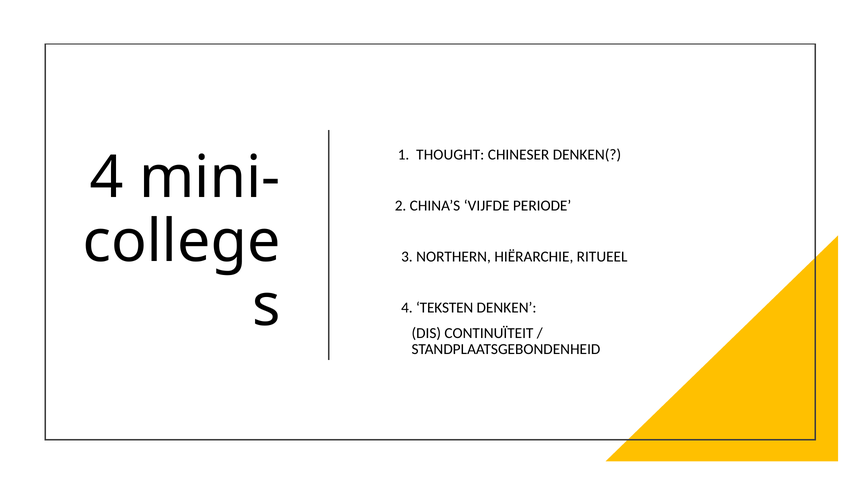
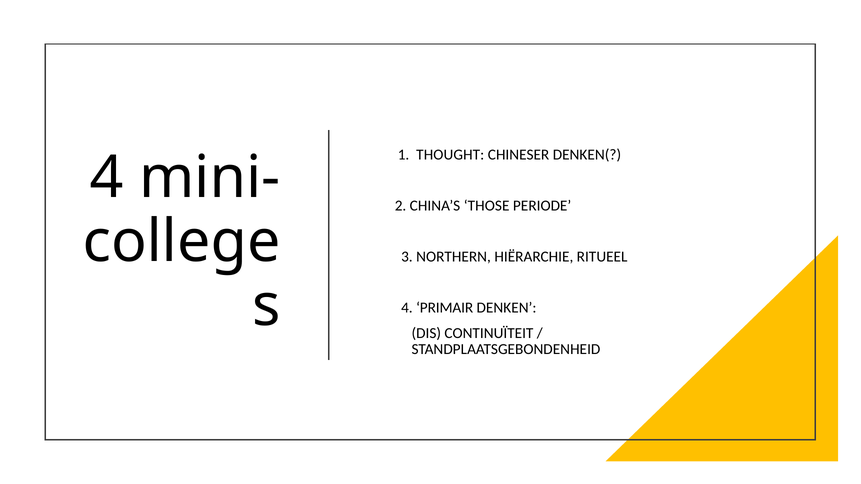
VIJFDE: VIJFDE -> THOSE (487, 206)
TEKSTEN: TEKSTEN -> PRIMAIR (445, 308)
